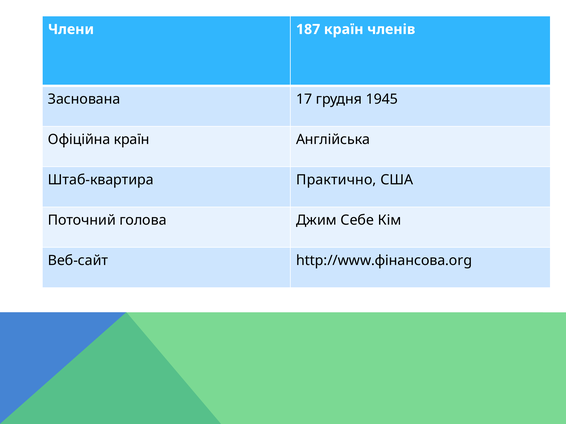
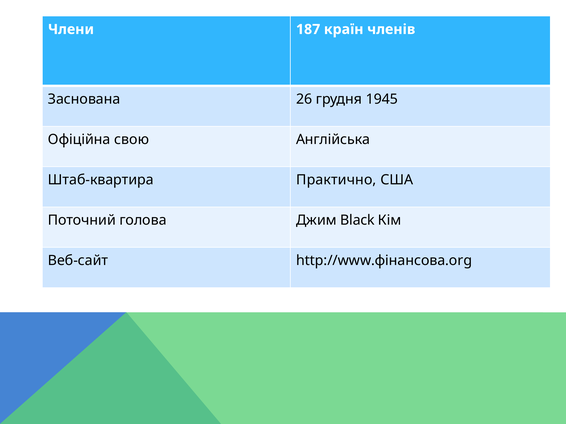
17: 17 -> 26 (304, 99)
Офіційна країн: країн -> свою (132, 140)
Себе: Себе -> Black (357, 220)
